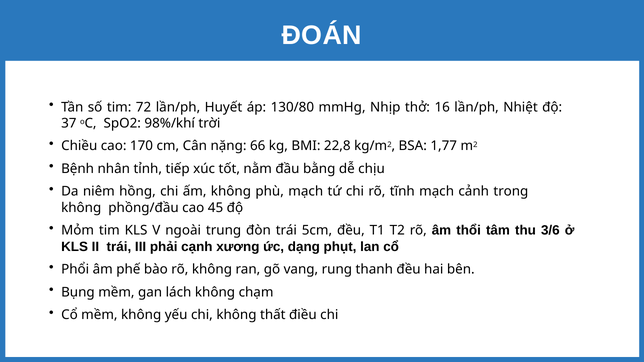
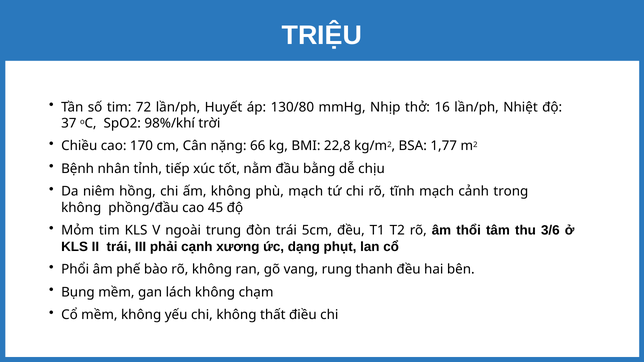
ĐOÁN: ĐOÁN -> TRIỆU (322, 35)
